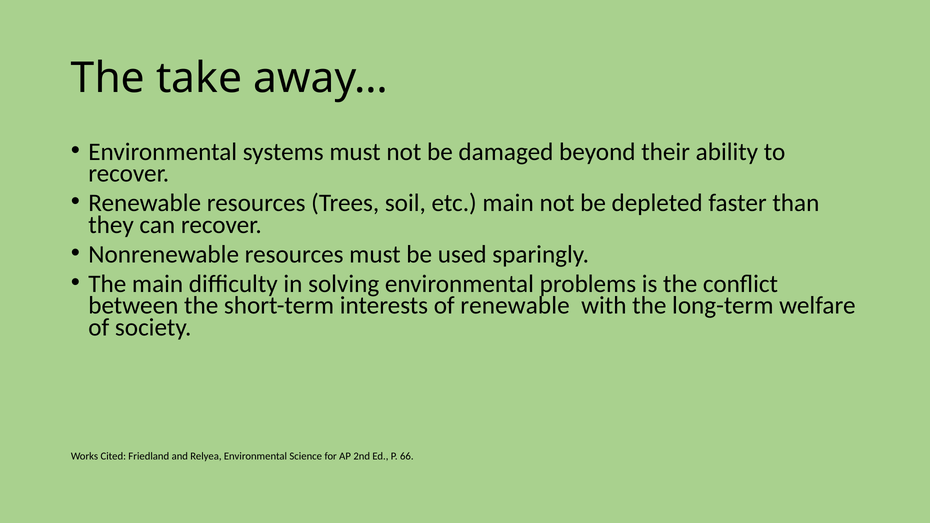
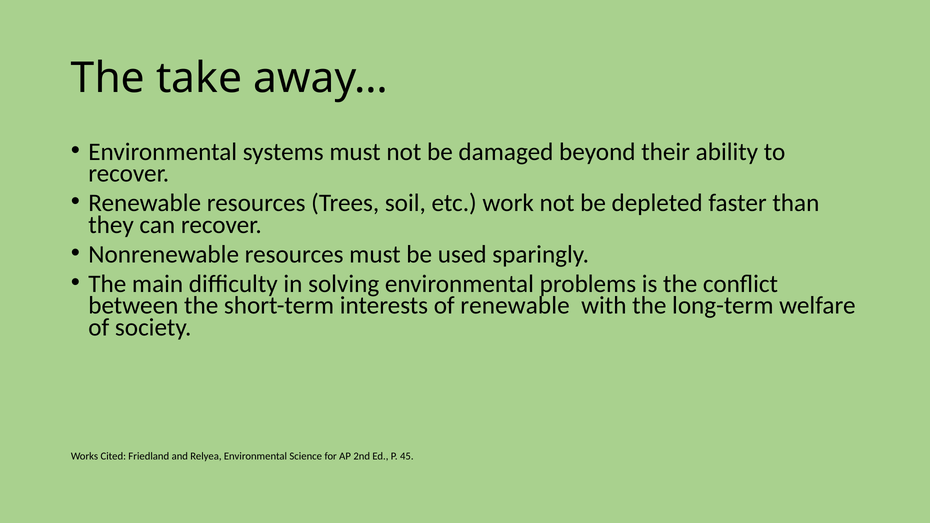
etc main: main -> work (508, 203)
66: 66 -> 45 (407, 456)
